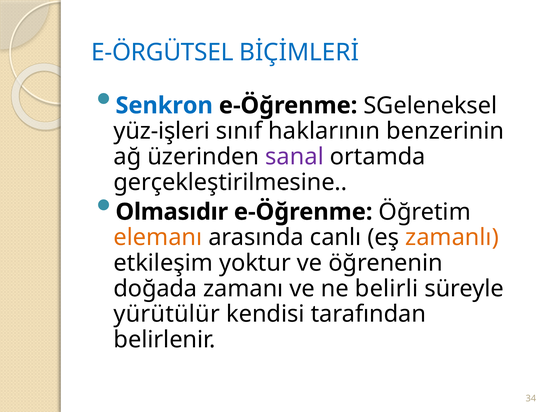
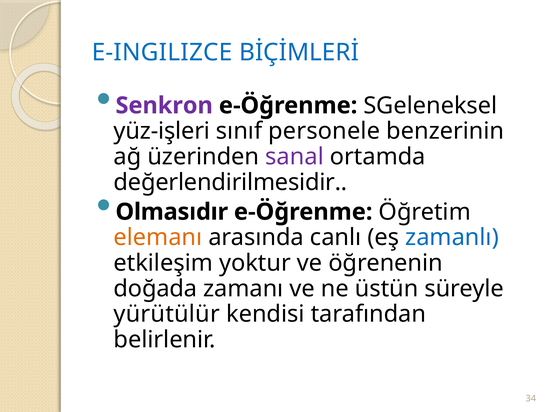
E-ÖRGÜTSEL: E-ÖRGÜTSEL -> E-INGILIZCE (162, 53)
Senkron colour: blue -> purple (164, 105)
haklarının: haklarının -> personele (324, 131)
gerçekleştirilmesine: gerçekleştirilmesine -> değerlendirilmesidir (230, 182)
zamanlı colour: orange -> blue (452, 237)
belirli: belirli -> üstün (387, 288)
